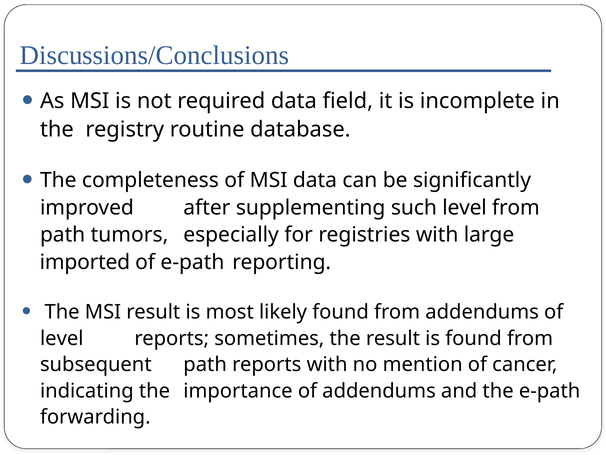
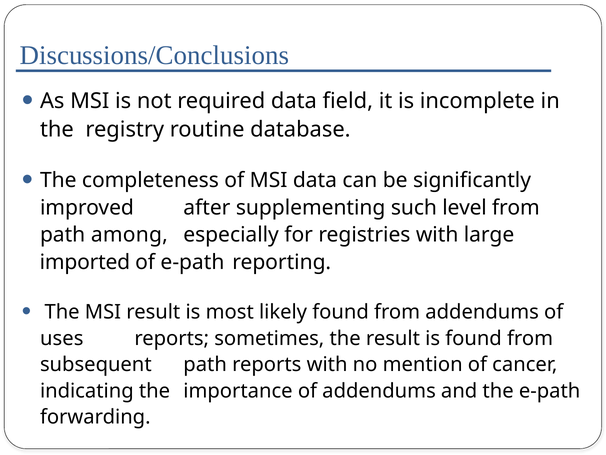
tumors: tumors -> among (129, 235)
level: level -> uses (62, 338)
